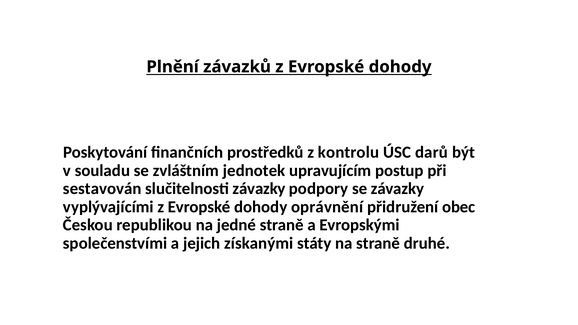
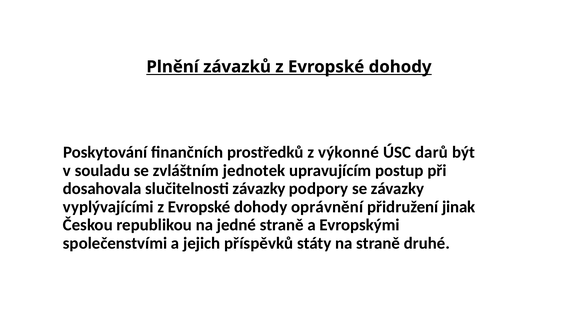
kontrolu: kontrolu -> výkonné (349, 152)
sestavován: sestavován -> dosahovala (102, 189)
obec: obec -> jinak (459, 207)
získanými: získanými -> příspěvků (259, 243)
